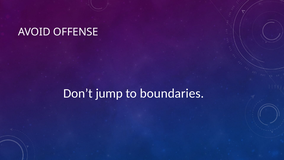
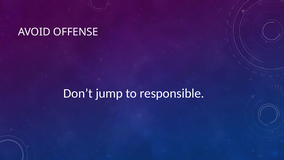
boundaries: boundaries -> responsible (172, 93)
